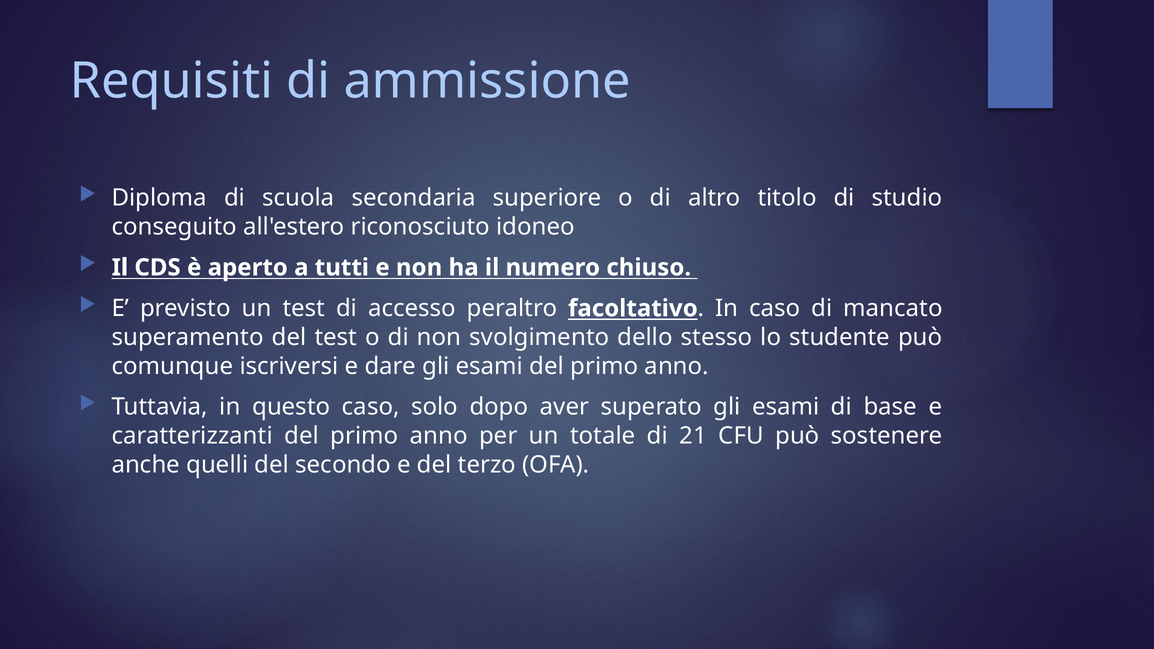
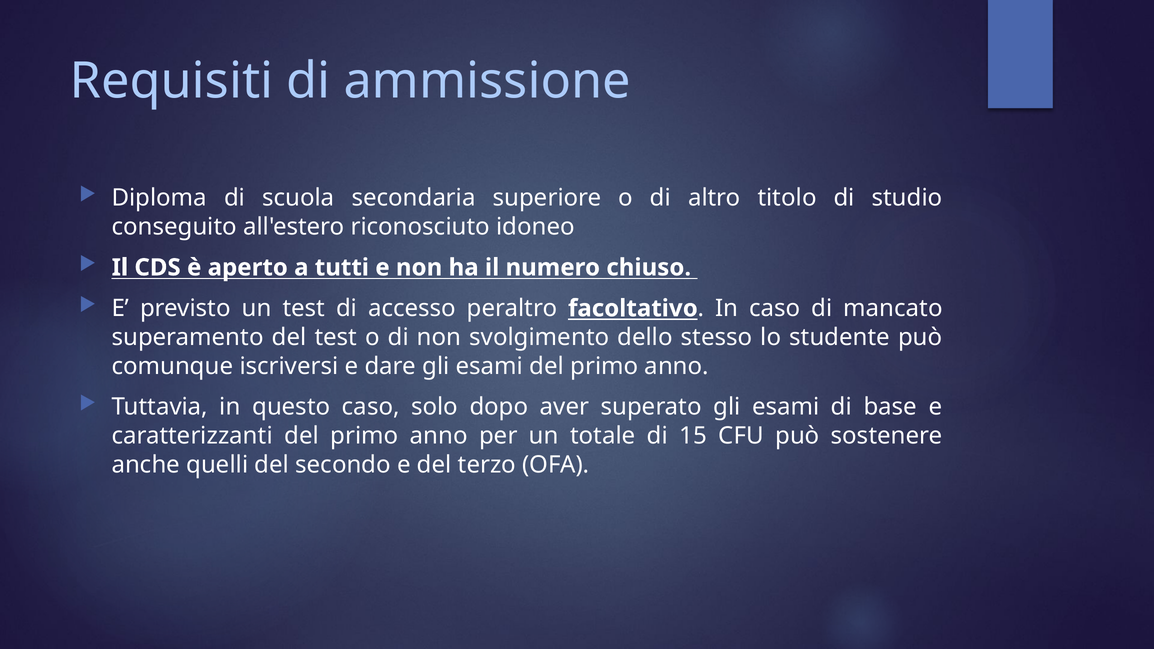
21: 21 -> 15 (693, 436)
